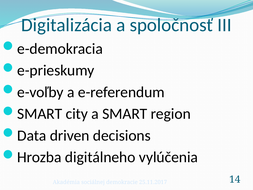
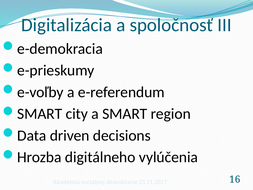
14: 14 -> 16 (235, 179)
